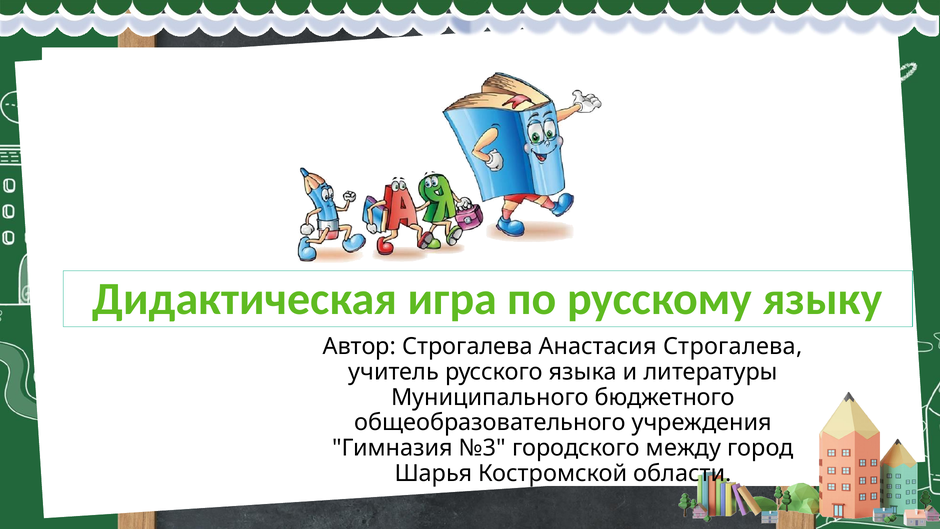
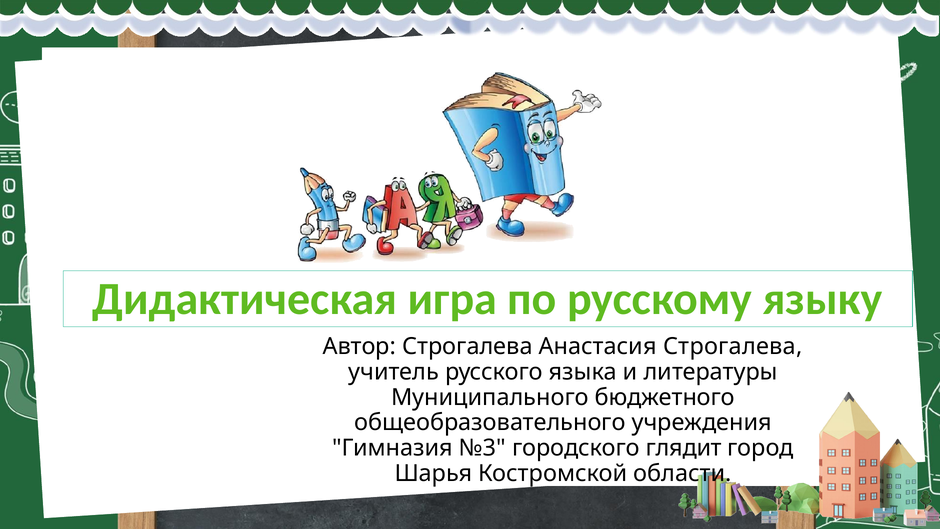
между: между -> глядит (684, 448)
